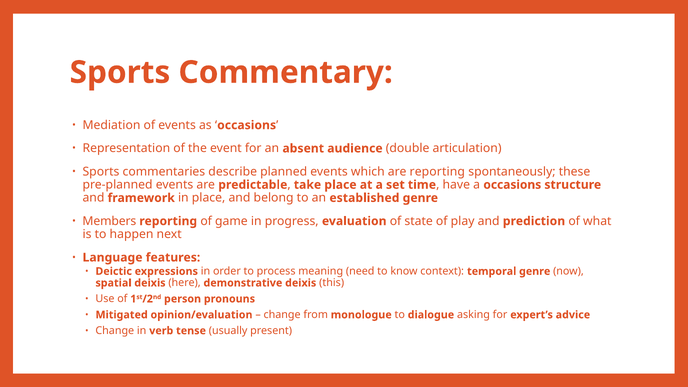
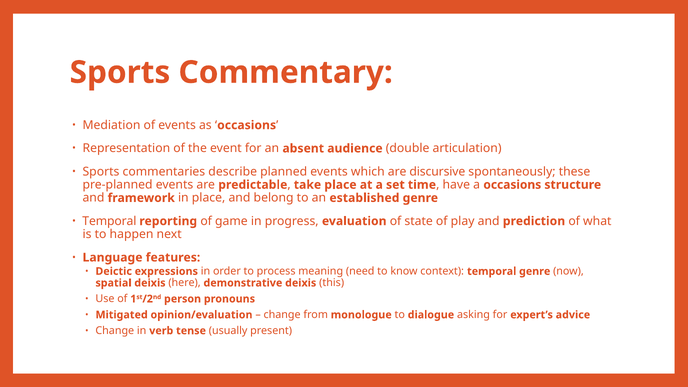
are reporting: reporting -> discursive (437, 172)
Members: Members -> Temporal (109, 221)
